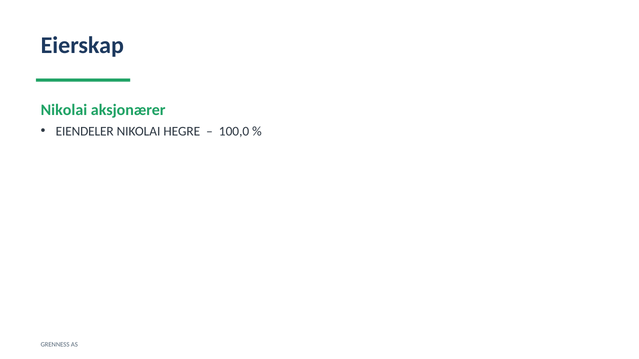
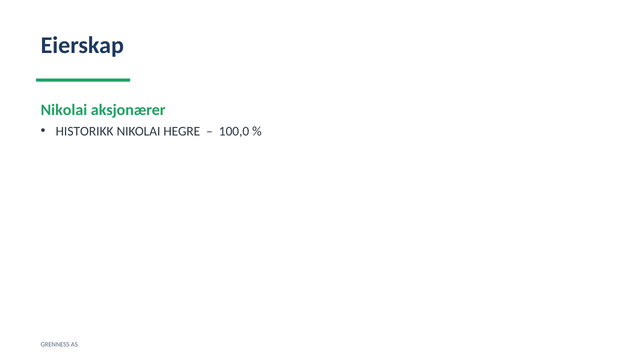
EIENDELER: EIENDELER -> HISTORIKK (85, 131)
